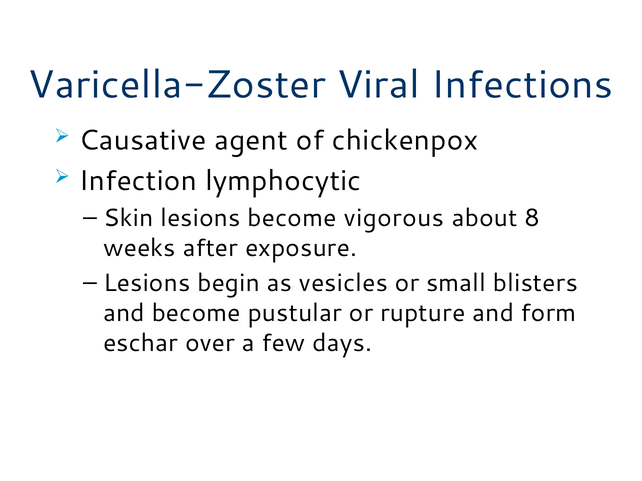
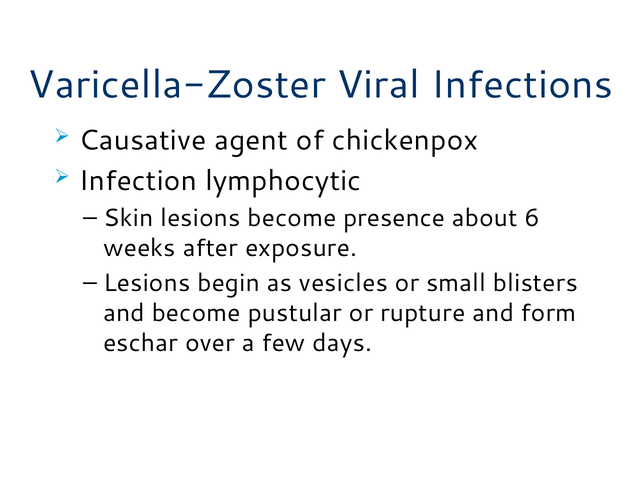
vigorous: vigorous -> presence (394, 218)
8: 8 -> 6 (532, 218)
